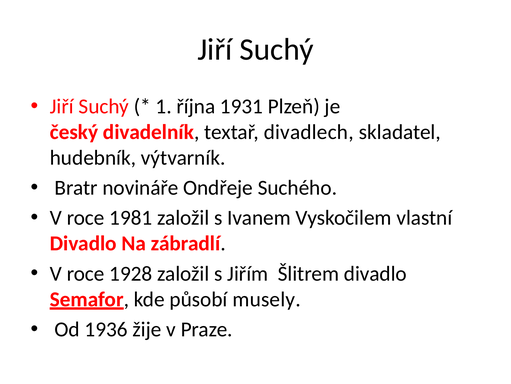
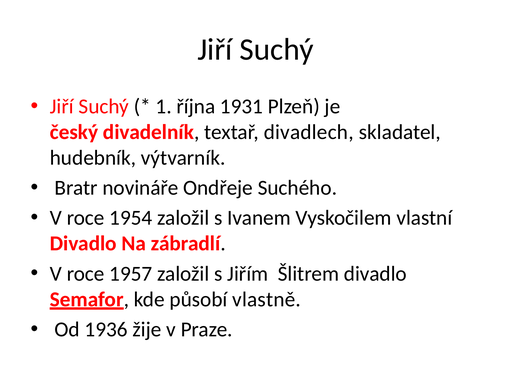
1981: 1981 -> 1954 (131, 218)
1928: 1928 -> 1957 (131, 273)
musely: musely -> vlastně (267, 299)
